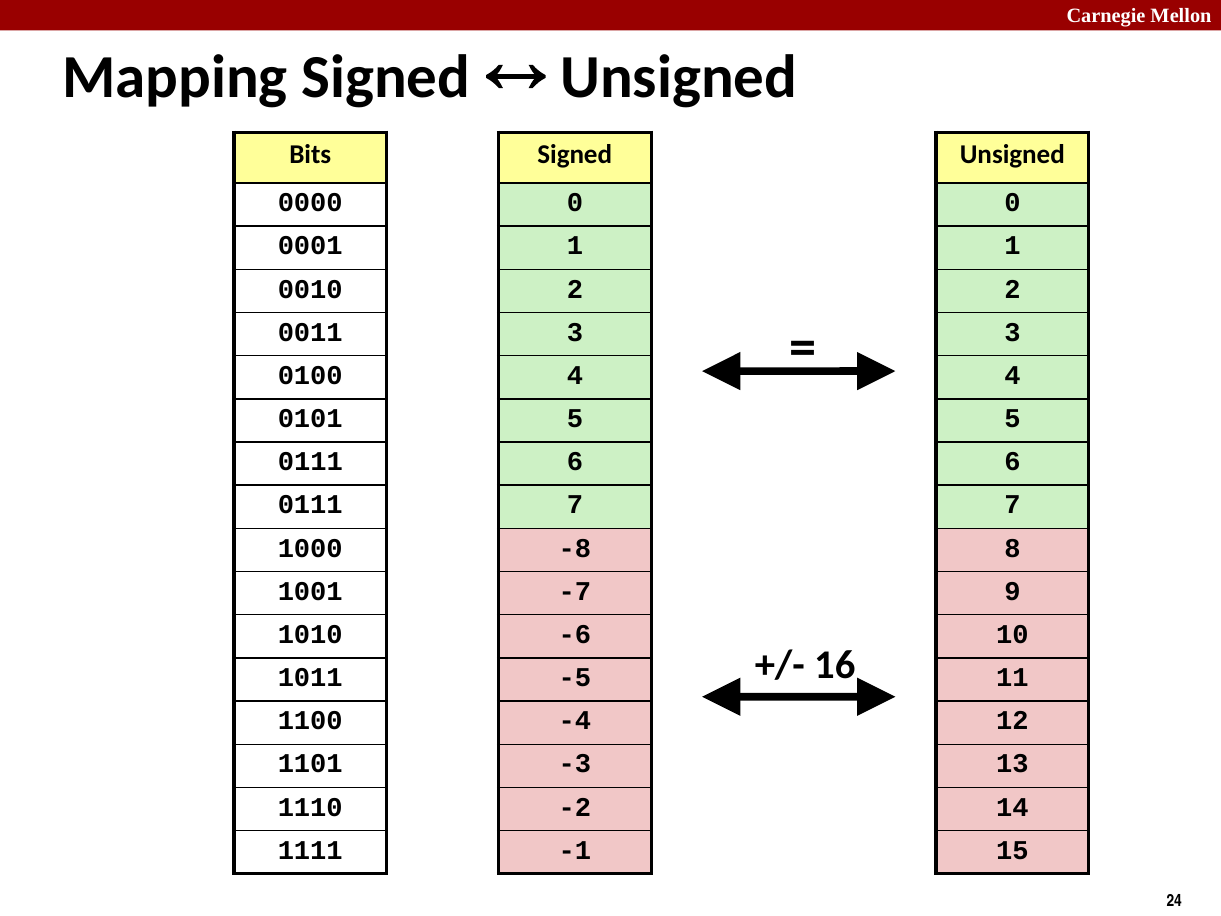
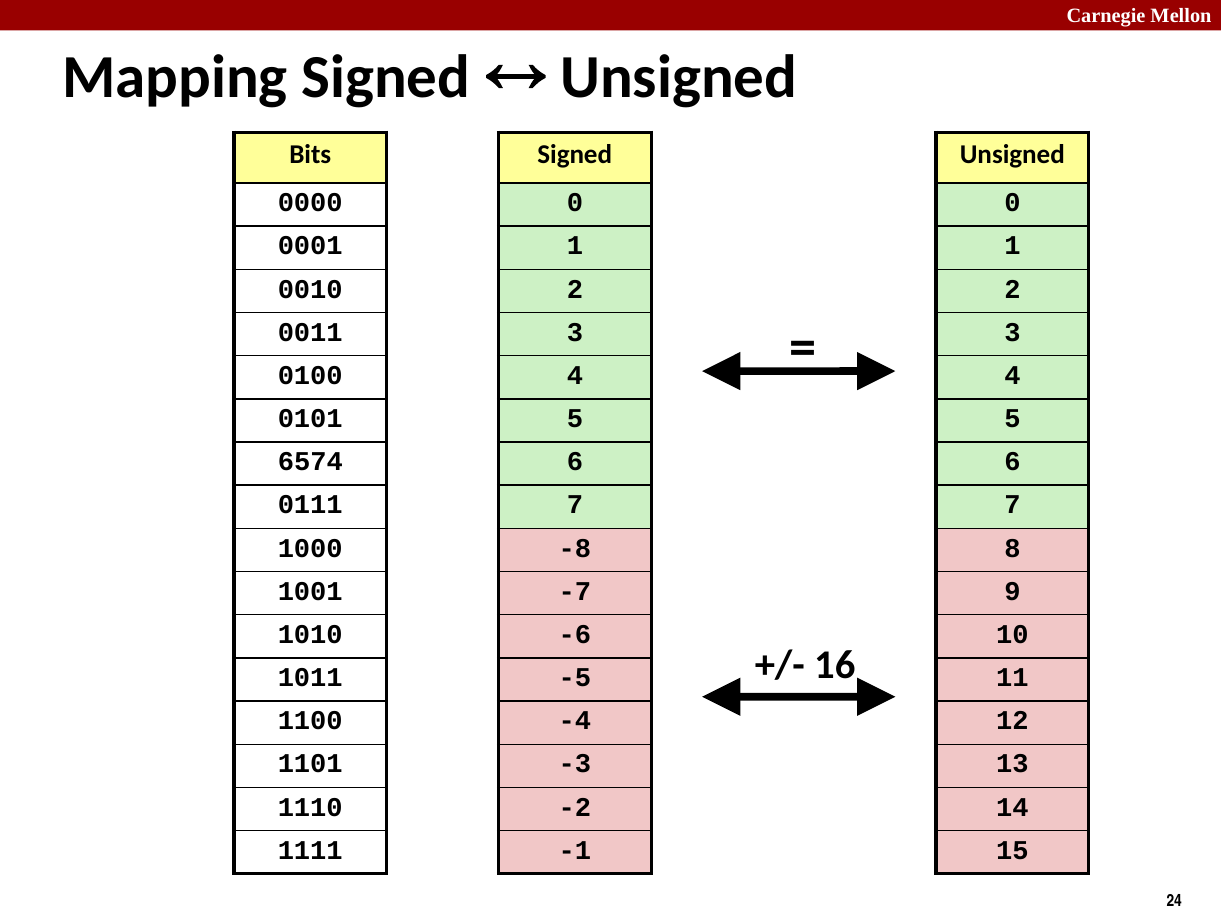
0111: 0111 -> 6574 (310, 462)
